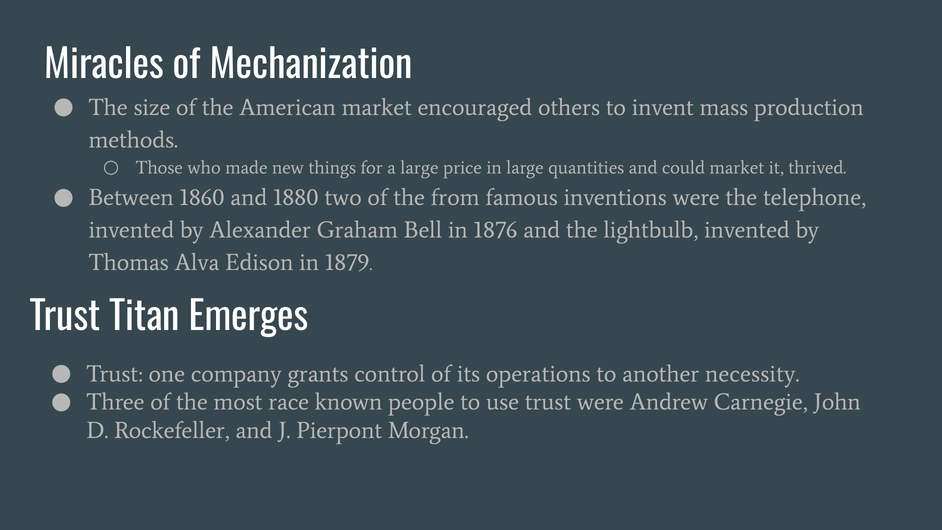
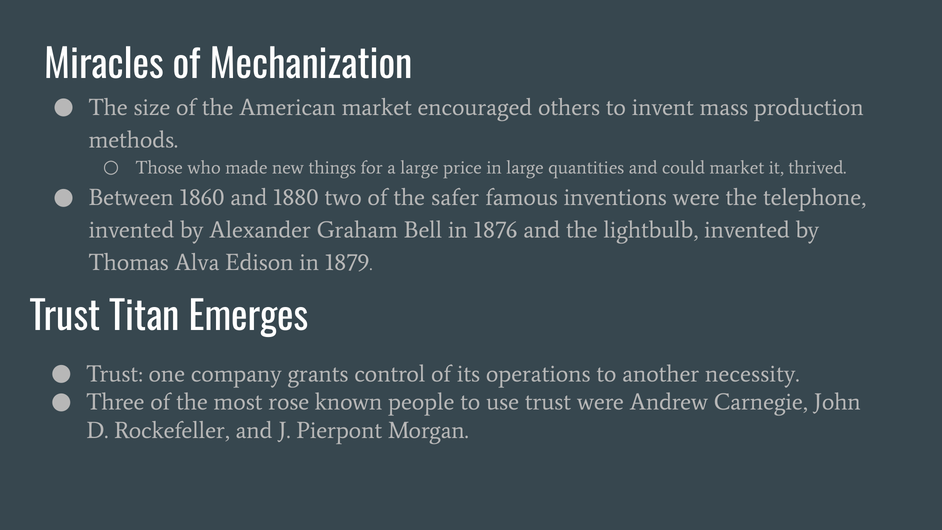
from: from -> safer (455, 198)
race: race -> rose (289, 402)
